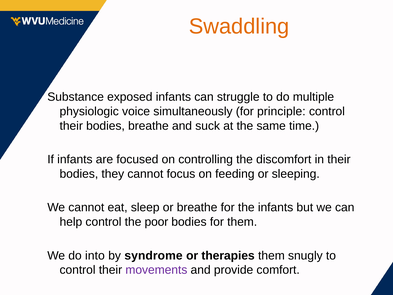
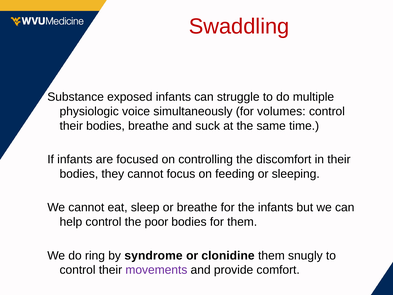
Swaddling colour: orange -> red (239, 26)
principle: principle -> volumes (281, 111)
into: into -> ring (95, 255)
therapies: therapies -> clonidine (228, 255)
